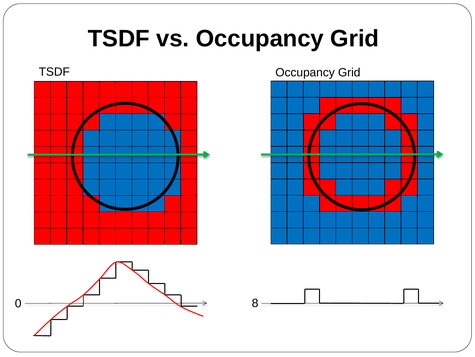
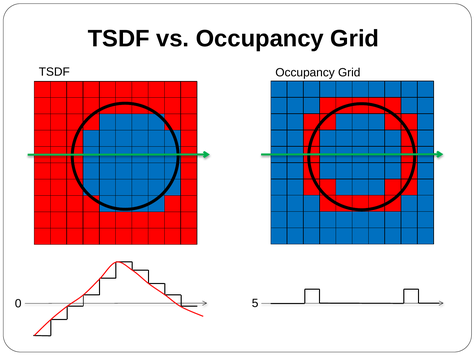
8: 8 -> 5 (255, 302)
